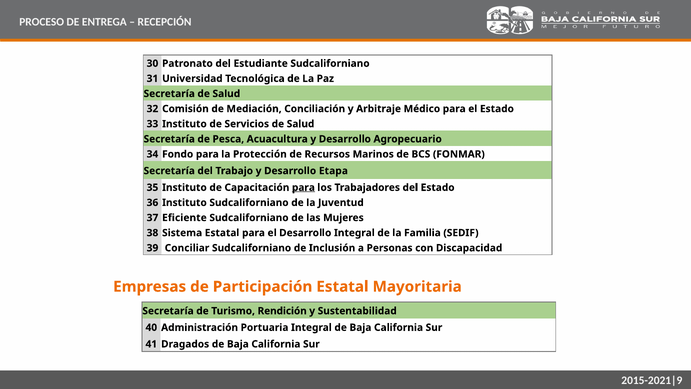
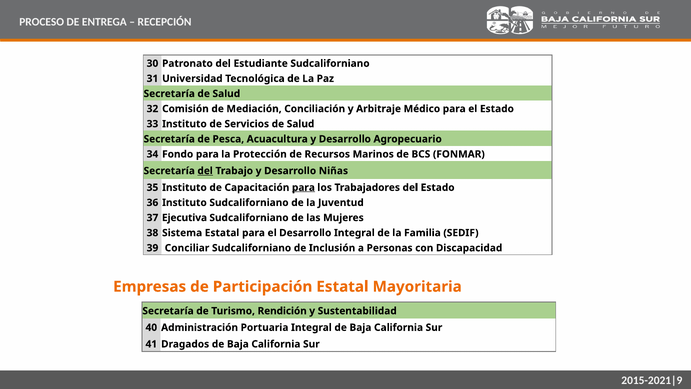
del underline: none -> present (205, 171)
Etapa: Etapa -> Niñas (333, 171)
Eficiente: Eficiente -> Ejecutiva (184, 218)
